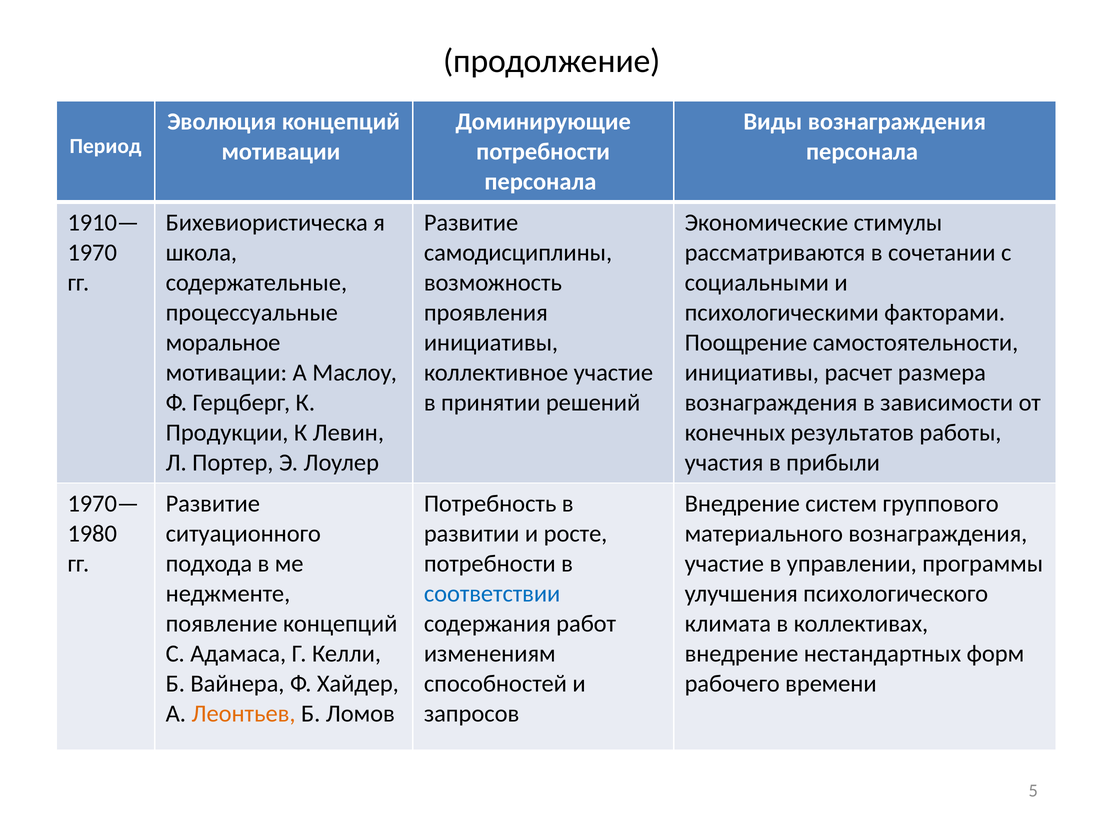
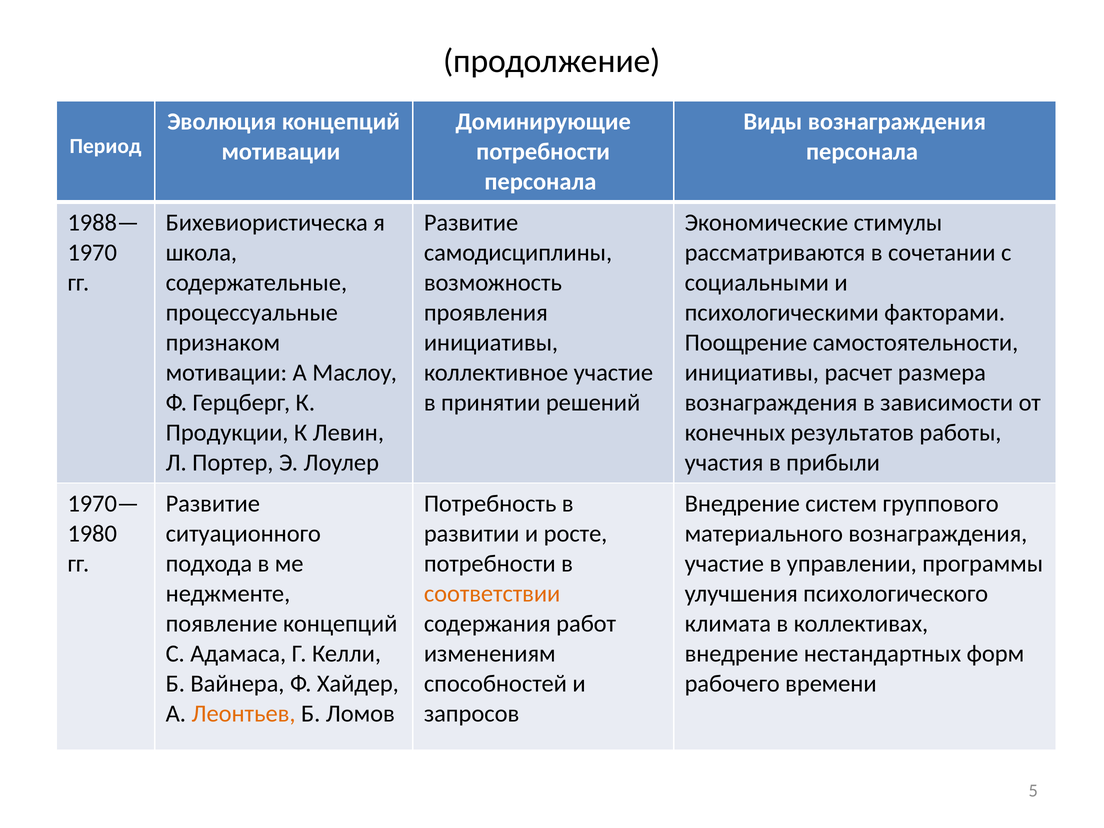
1910—: 1910— -> 1988— (103, 223)
моральное: моральное -> признаком (223, 343)
соответствии colour: blue -> orange (492, 594)
